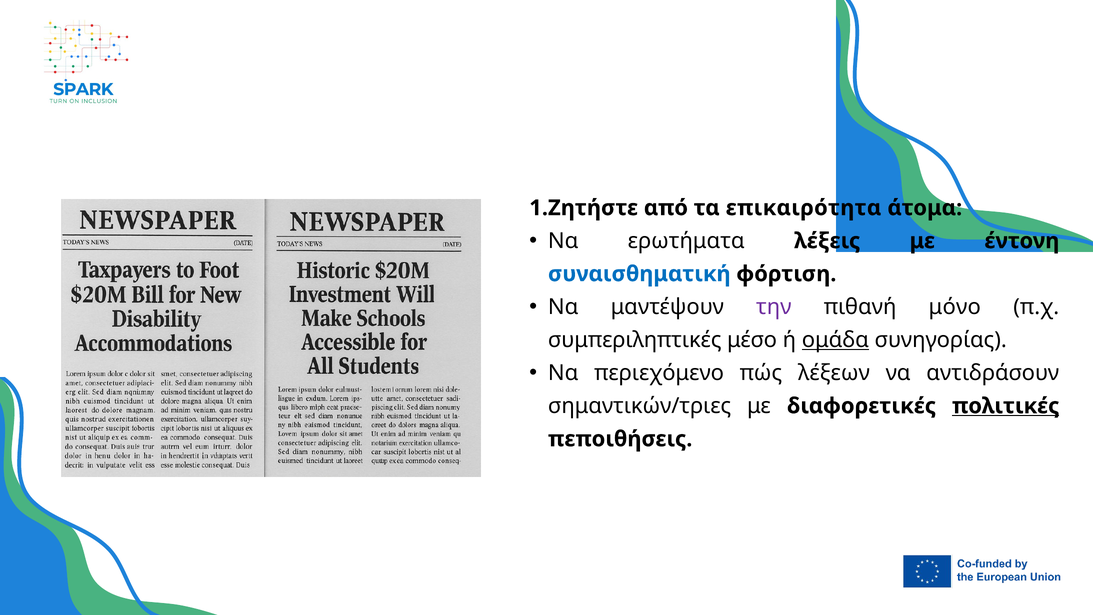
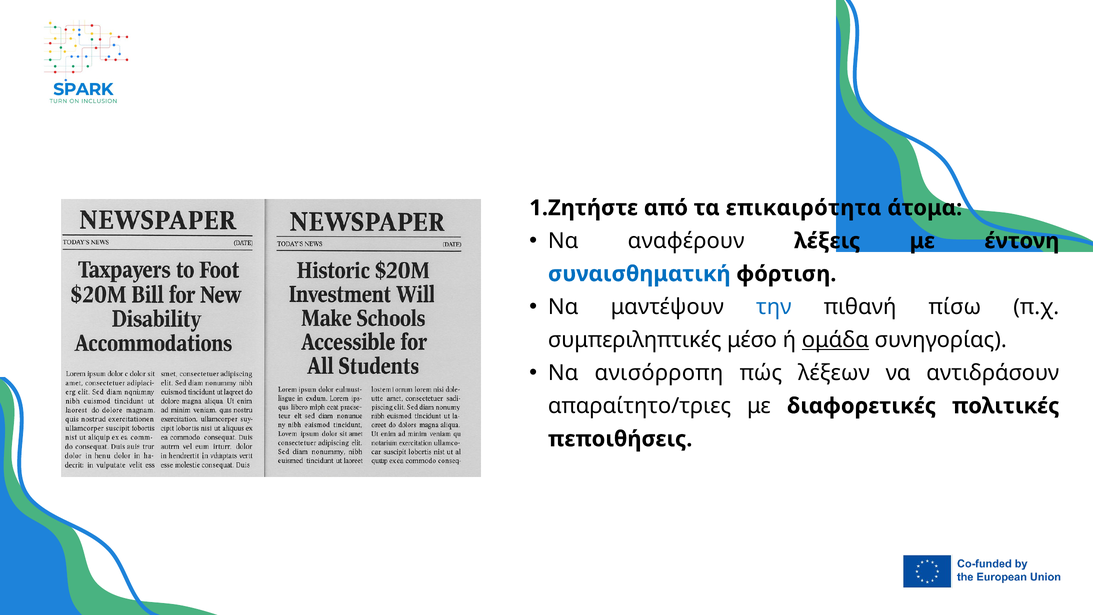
ερωτήματα: ερωτήματα -> αναφέρουν (686, 241)
την colour: purple -> blue (774, 307)
μόνο: μόνο -> πίσω (955, 307)
περιεχόμενο: περιεχόμενο -> ανισόρροπη (659, 373)
σημαντικών/τριες: σημαντικών/τριες -> απαραίτητο/τριες (640, 406)
πολιτικές underline: present -> none (1006, 406)
